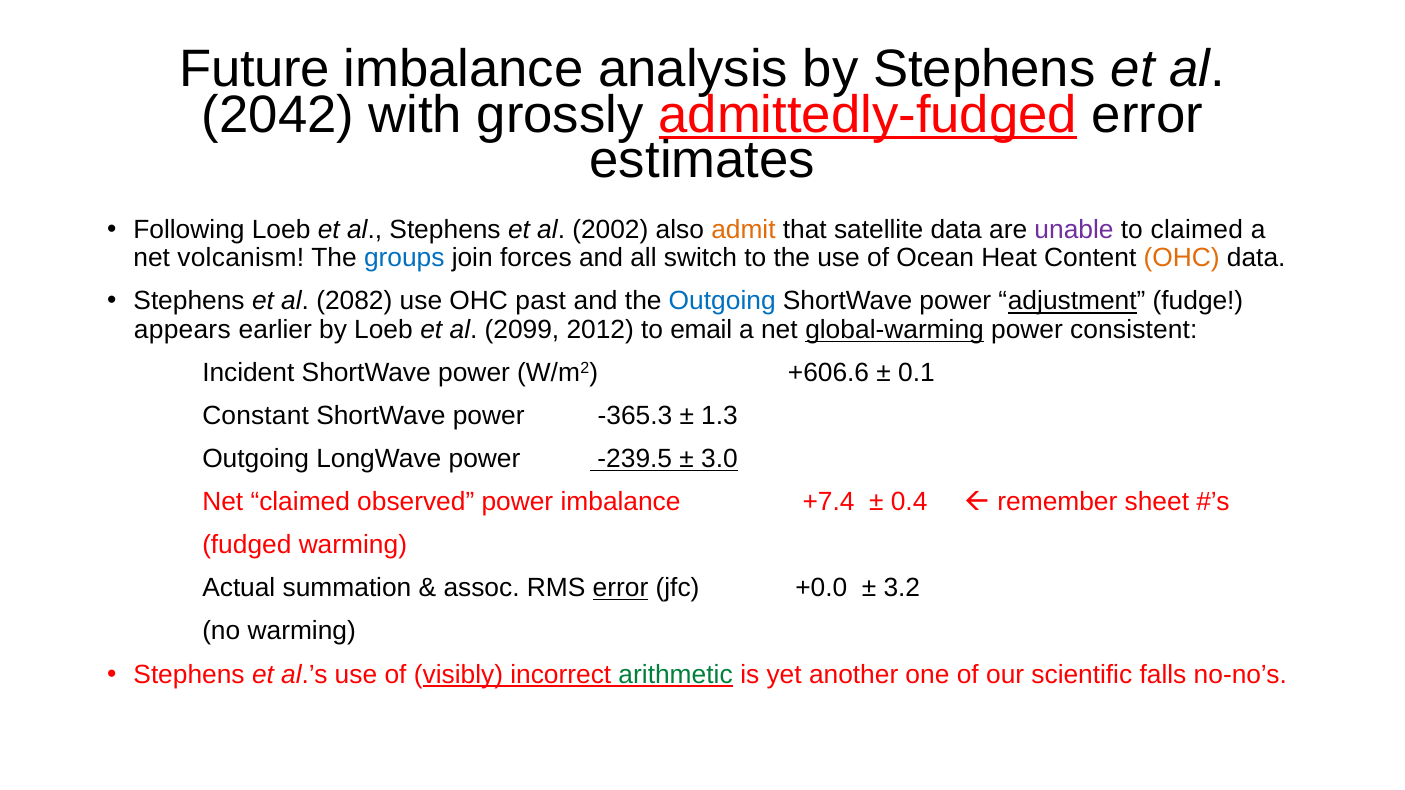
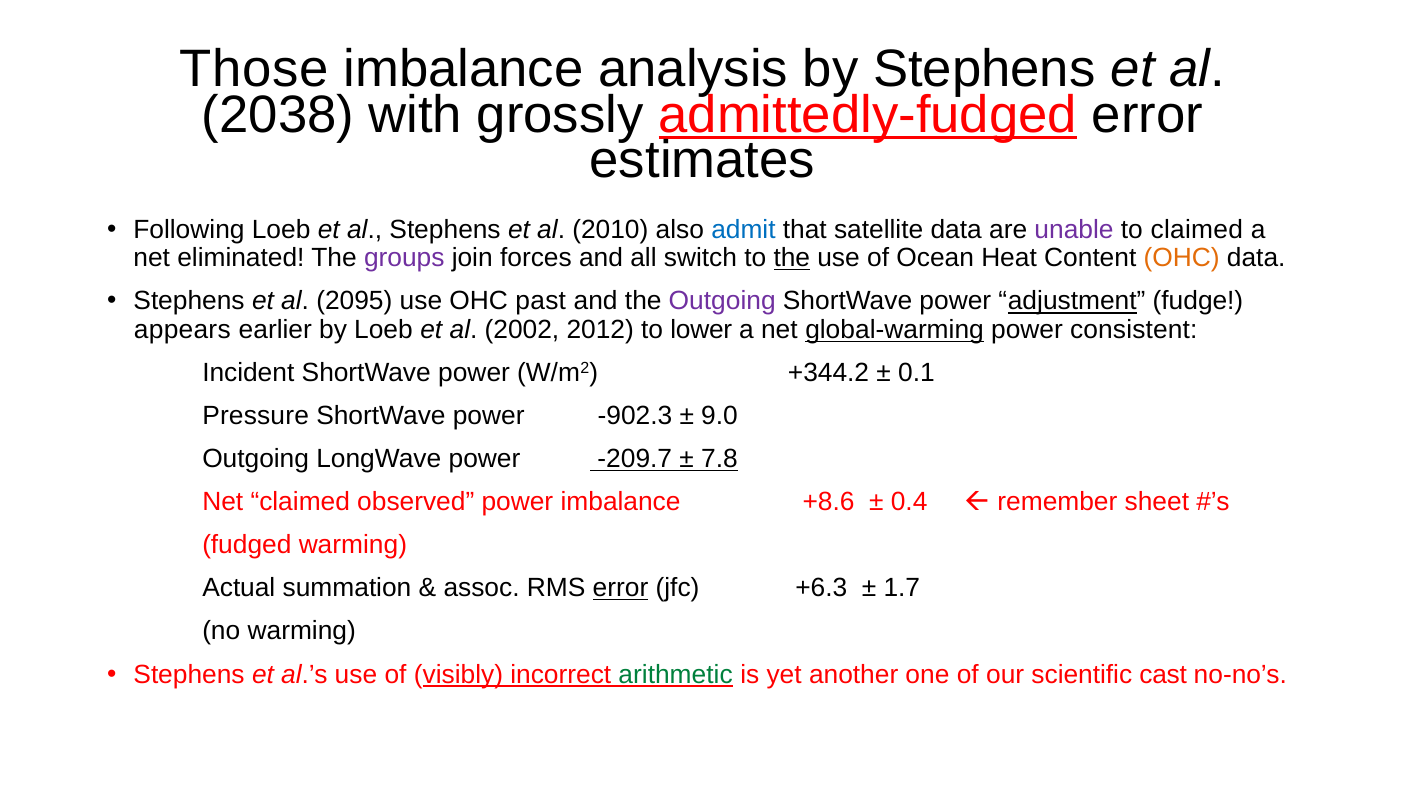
Future: Future -> Those (254, 69)
2042: 2042 -> 2038 (278, 115)
2002: 2002 -> 2010 (610, 230)
admit colour: orange -> blue (743, 230)
volcanism: volcanism -> eliminated (241, 258)
groups colour: blue -> purple (404, 258)
the underline: none -> present (792, 258)
2082: 2082 -> 2095 (354, 301)
Outgoing colour: blue -> purple (722, 301)
2099: 2099 -> 2002 (522, 330)
email: email -> lower (701, 330)
+606.6: +606.6 -> +344.2 (829, 373)
Constant: Constant -> Pressure (256, 416)
-365.3: -365.3 -> -902.3 (635, 416)
1.3: 1.3 -> 9.0 (720, 416)
-239.5: -239.5 -> -209.7 (635, 459)
3.0: 3.0 -> 7.8 (719, 459)
+7.4: +7.4 -> +8.6 (829, 502)
+0.0: +0.0 -> +6.3 (821, 588)
3.2: 3.2 -> 1.7 (902, 588)
falls: falls -> cast (1163, 675)
